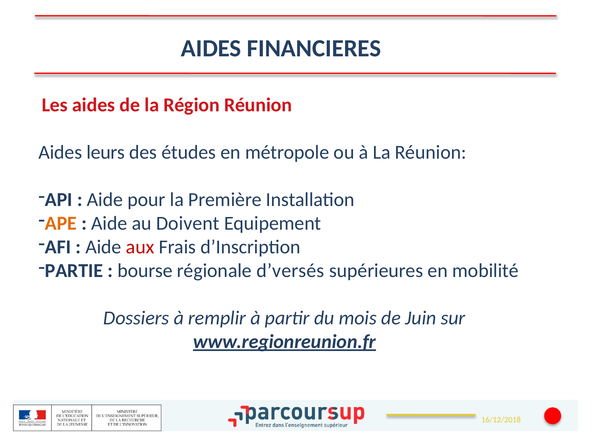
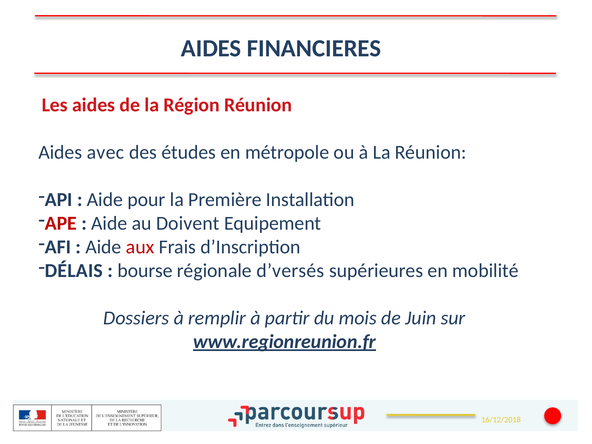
leurs: leurs -> avec (106, 152)
APE colour: orange -> red (61, 223)
PARTIE: PARTIE -> DÉLAIS (74, 271)
